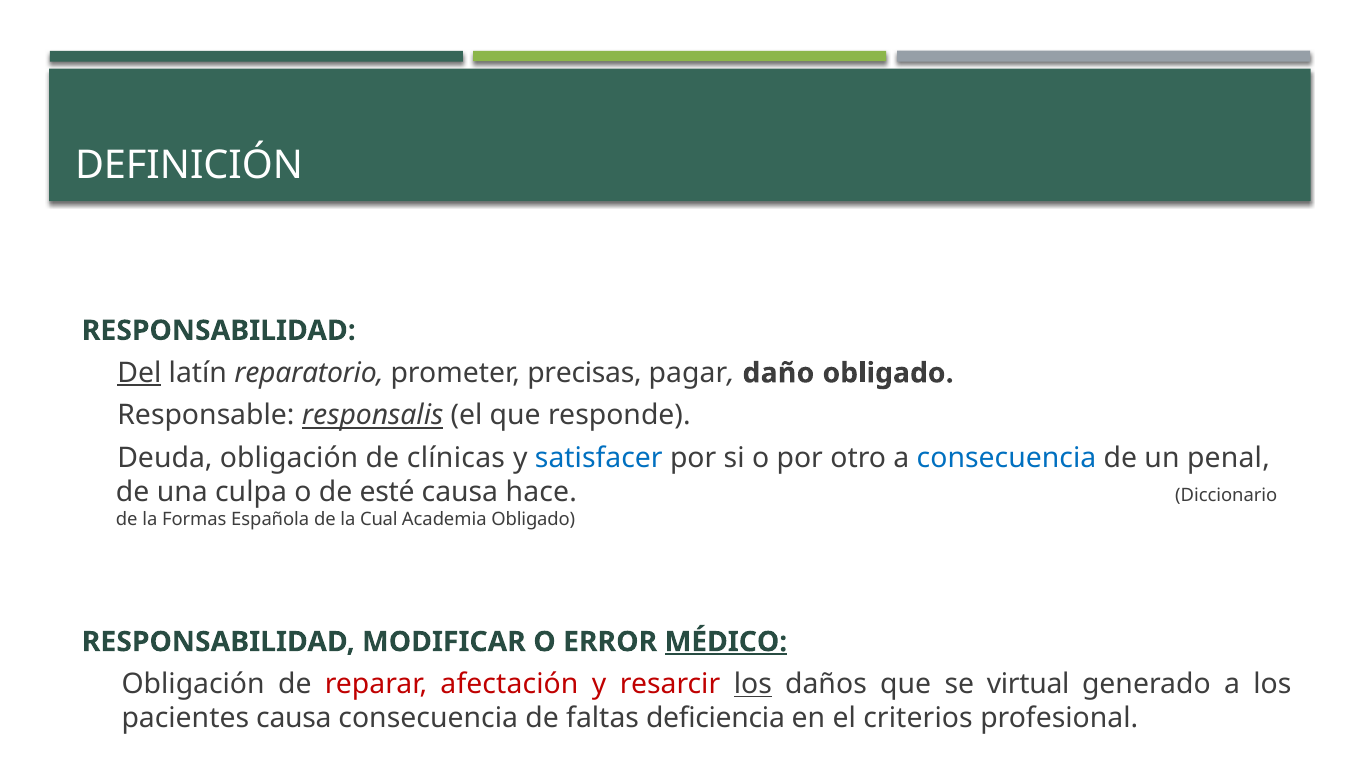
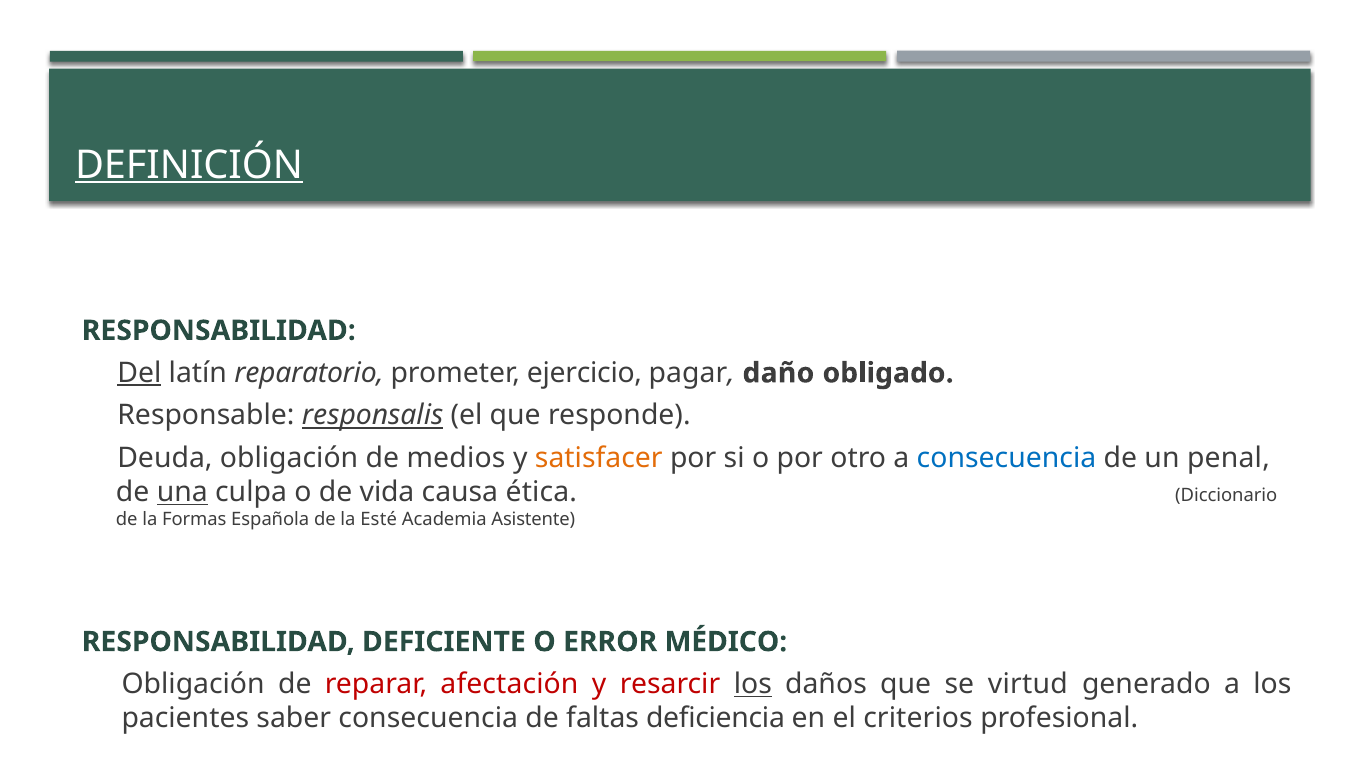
DEFINICIÓN underline: none -> present (189, 165)
precisas: precisas -> ejercicio (584, 373)
clínicas: clínicas -> medios (456, 458)
satisfacer colour: blue -> orange (599, 458)
una underline: none -> present (182, 492)
esté: esté -> vida (387, 492)
hace: hace -> ética (541, 492)
Cual: Cual -> Esté (379, 520)
Academia Obligado: Obligado -> Asistente (533, 520)
MODIFICAR: MODIFICAR -> DEFICIENTE (444, 642)
MÉDICO underline: present -> none (726, 642)
virtual: virtual -> virtud (1028, 684)
pacientes causa: causa -> saber (294, 718)
